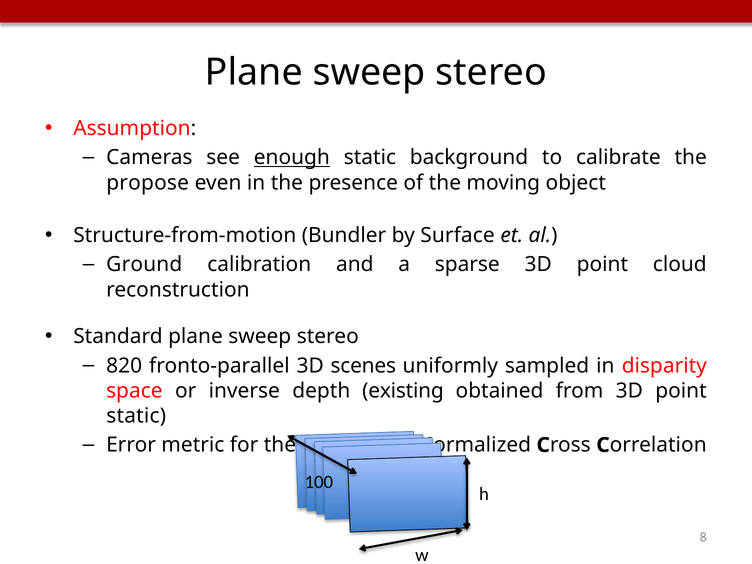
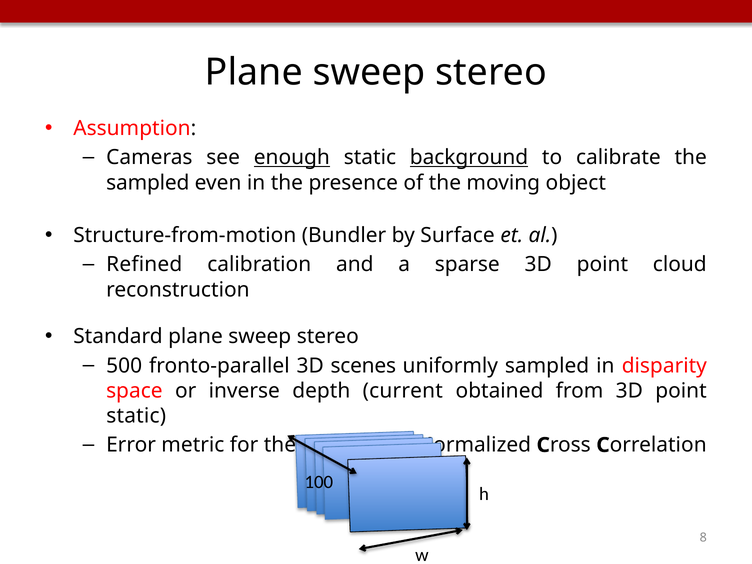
background underline: none -> present (469, 158)
propose: propose -> sampled (148, 183)
Ground: Ground -> Refined (144, 265)
820: 820 -> 500 (124, 366)
existing: existing -> current (403, 391)
